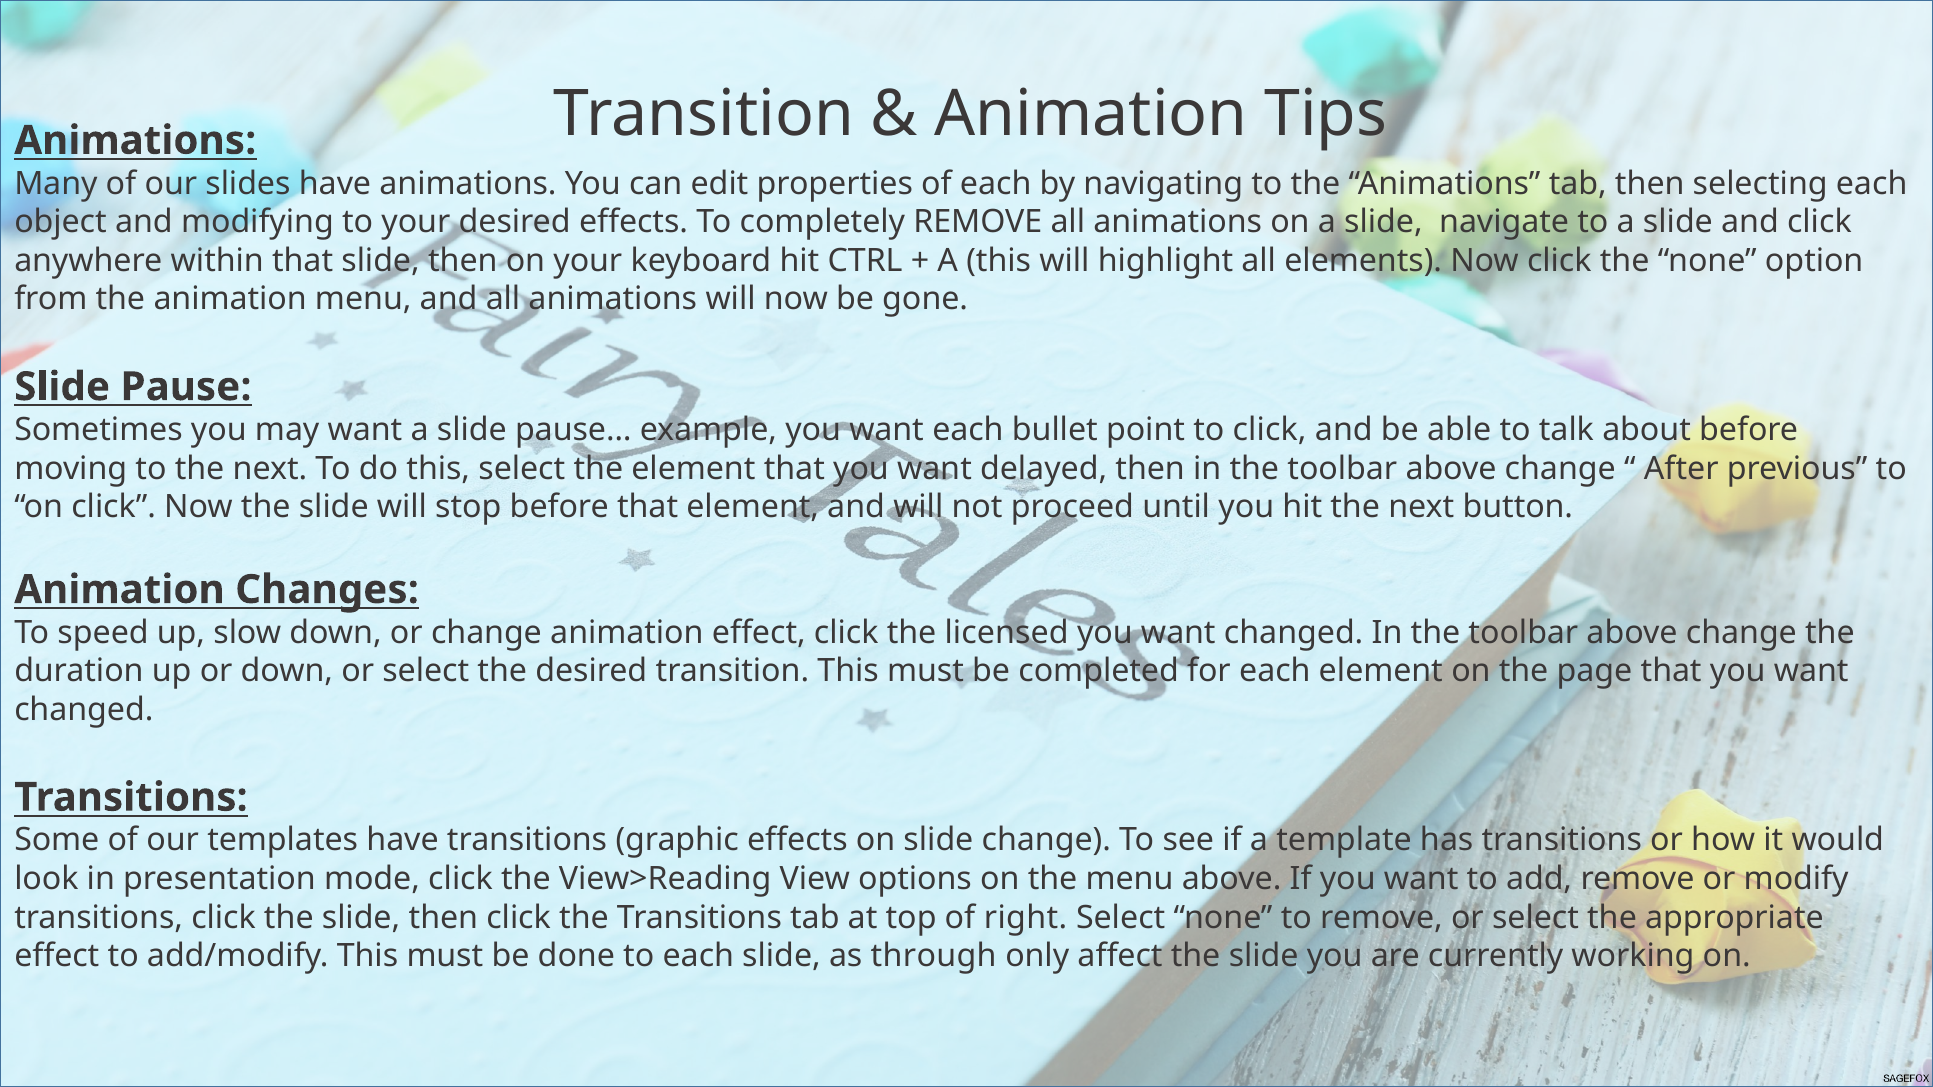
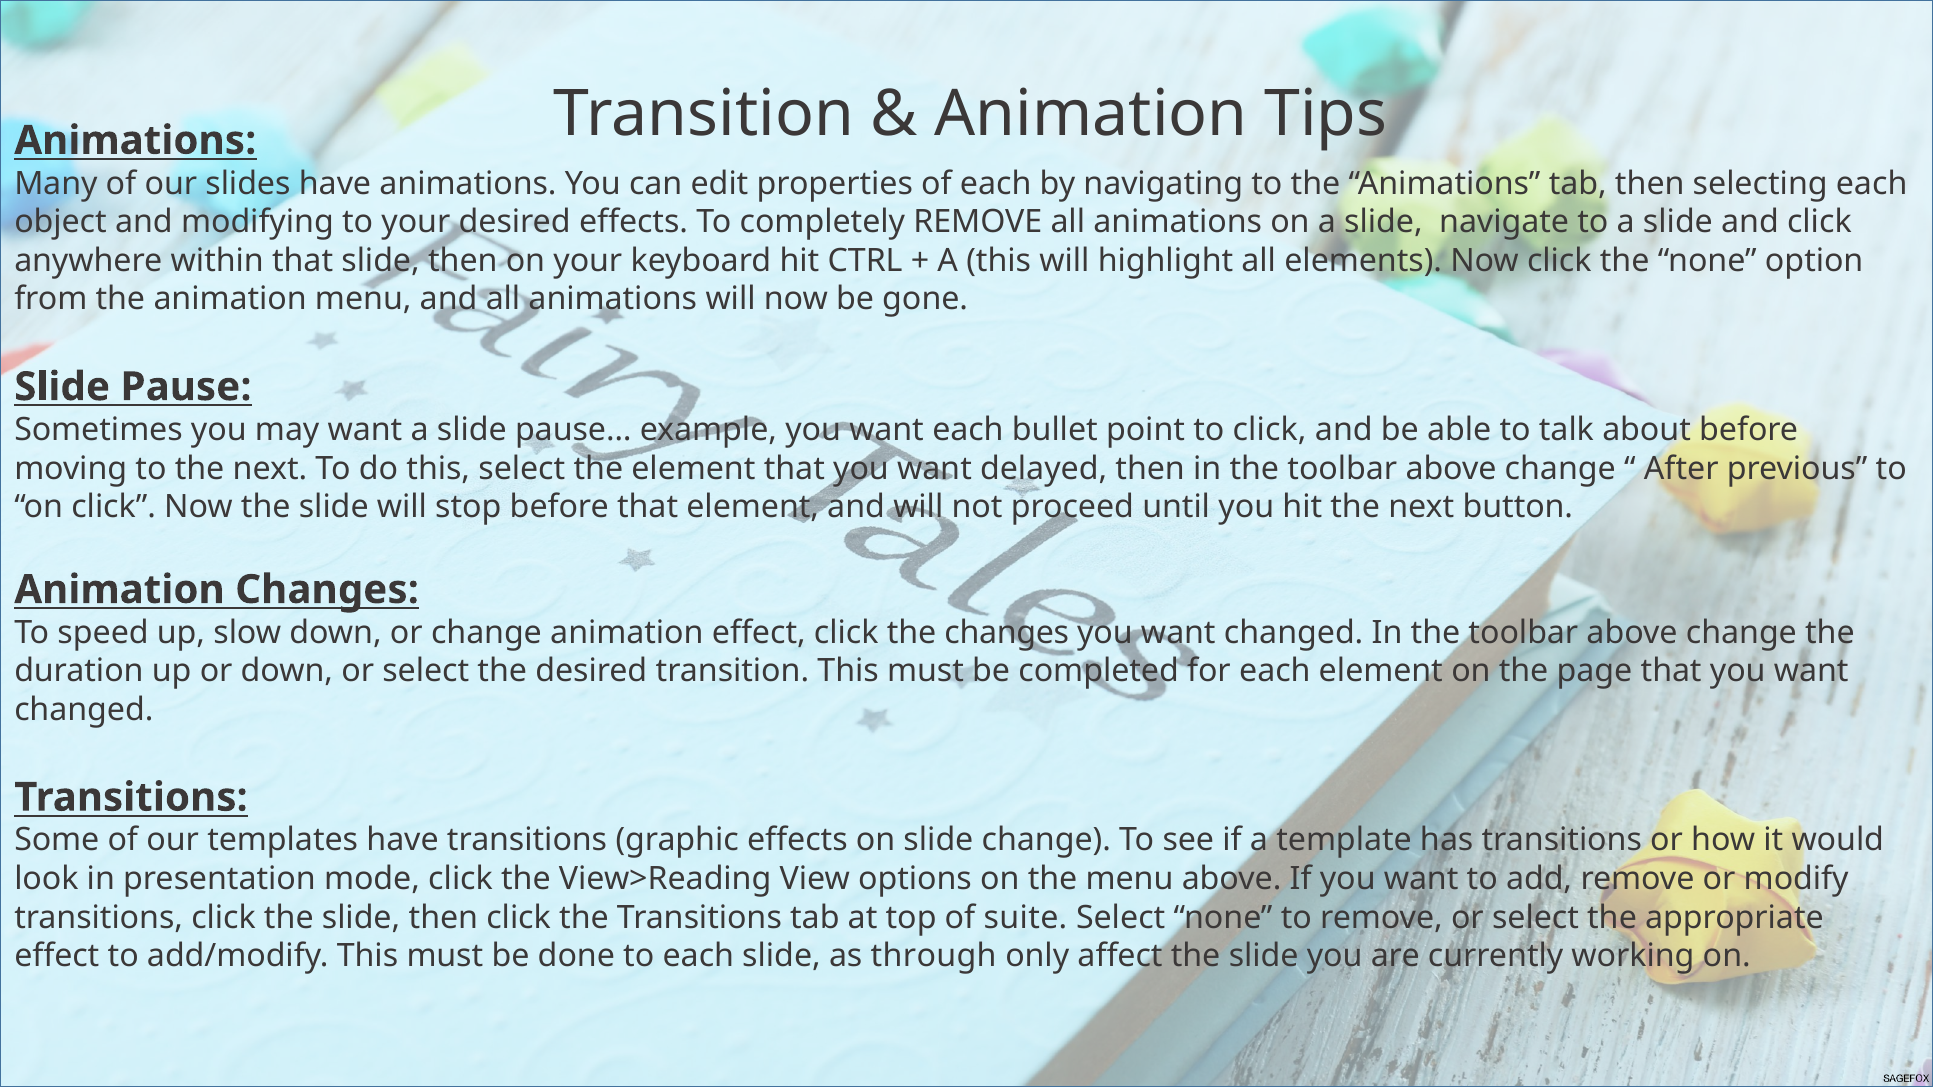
the licensed: licensed -> changes (1007, 633)
right: right -> suite (1026, 918)
